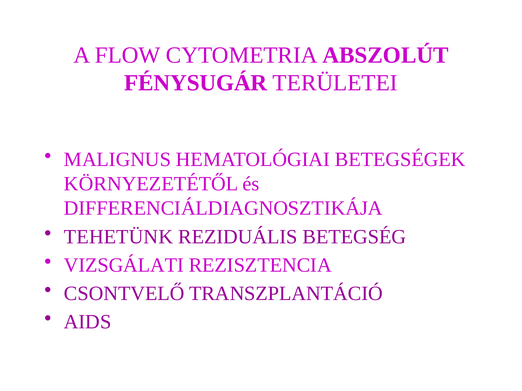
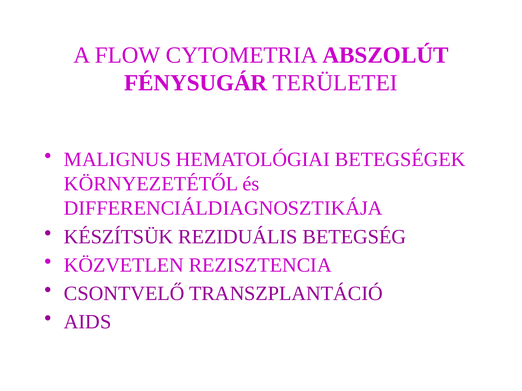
TEHETÜNK: TEHETÜNK -> KÉSZÍTSÜK (119, 237)
VIZSGÁLATI: VIZSGÁLATI -> KÖZVETLEN (124, 265)
